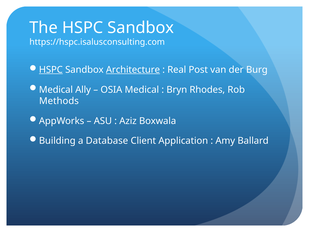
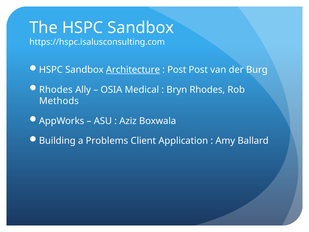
HSPC underline: present -> none (51, 70)
Real: Real -> Post (177, 70)
Medical: Medical -> Rhodes (56, 90)
Database: Database -> Problems (107, 141)
